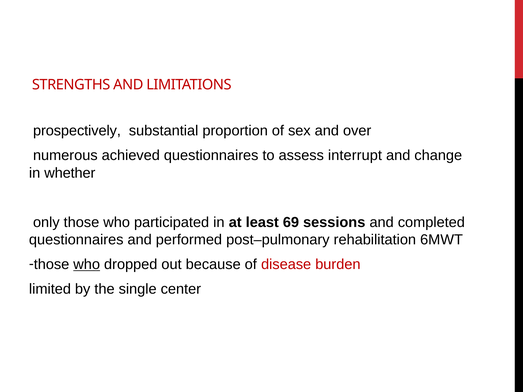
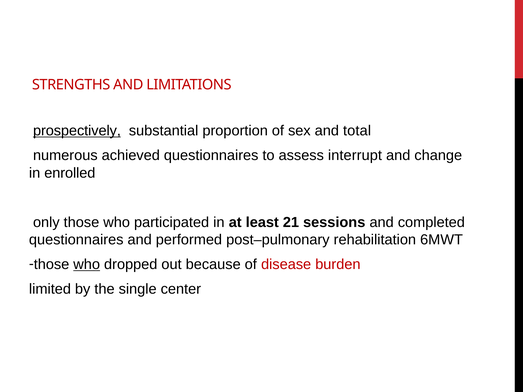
prospectively underline: none -> present (77, 131)
over: over -> total (357, 131)
whether: whether -> enrolled (70, 173)
69: 69 -> 21 (291, 222)
